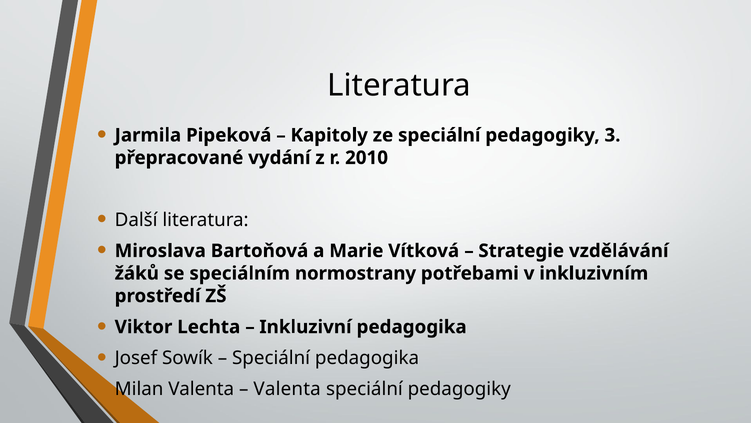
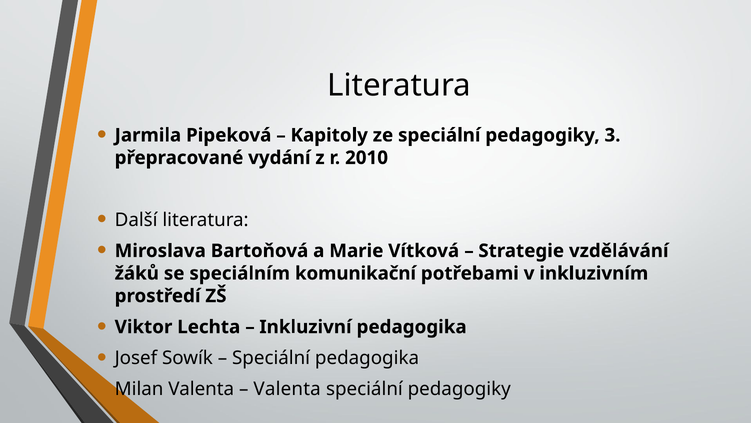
normostrany: normostrany -> komunikační (355, 273)
